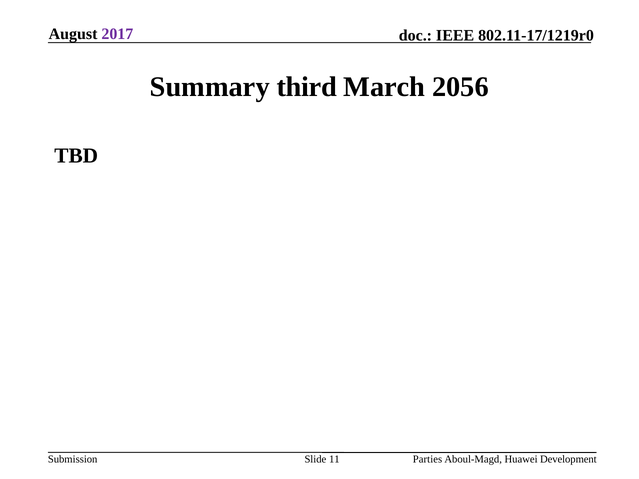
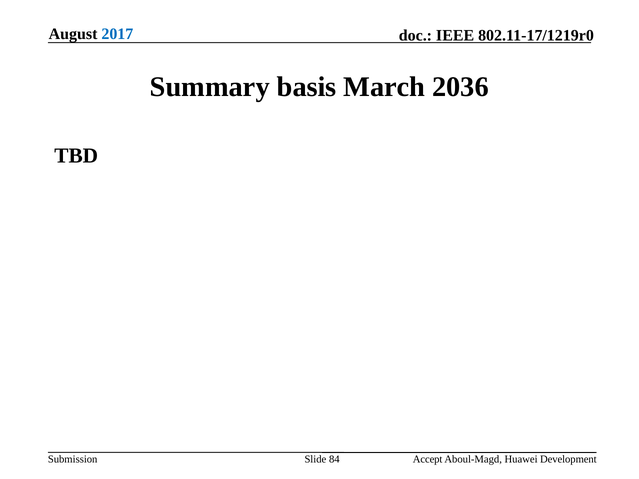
2017 colour: purple -> blue (117, 34)
third: third -> basis (307, 87)
2056: 2056 -> 2036 (460, 87)
11: 11 -> 84 (334, 460)
Parties: Parties -> Accept (428, 460)
